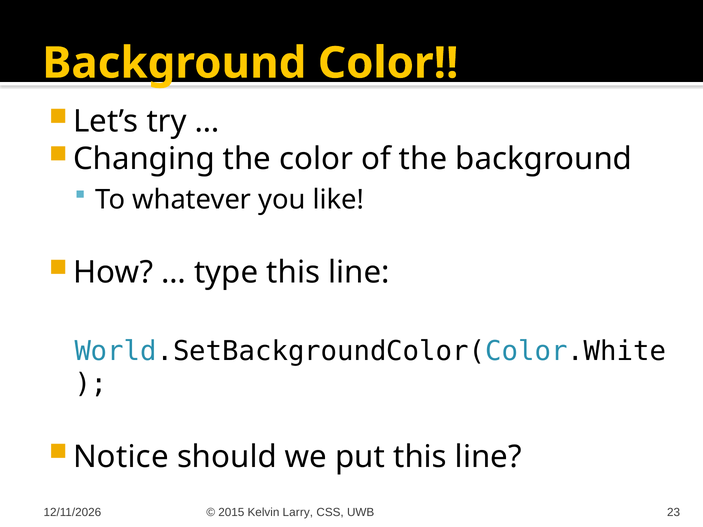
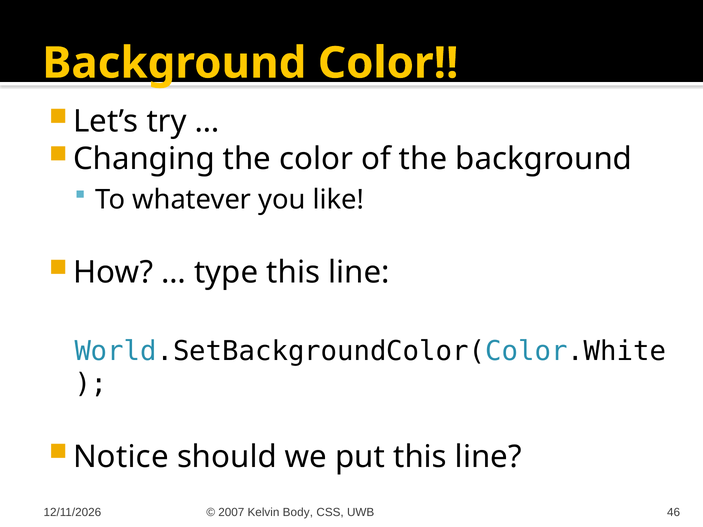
2015: 2015 -> 2007 (231, 513)
Larry: Larry -> Body (298, 513)
23: 23 -> 46 (674, 513)
